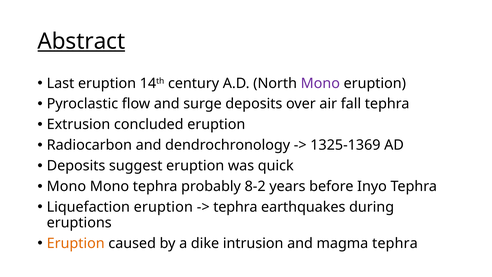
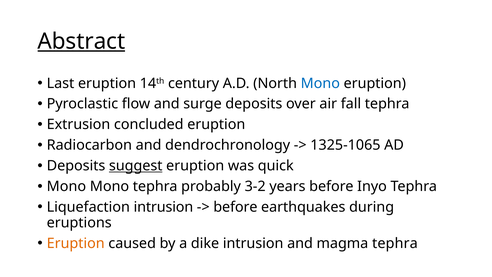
Mono colour: purple -> blue (320, 83)
1325-1369: 1325-1369 -> 1325-1065 (345, 145)
suggest underline: none -> present (136, 166)
8-2: 8-2 -> 3-2 (255, 186)
Liquefaction eruption: eruption -> intrusion (163, 207)
tephra: tephra -> before (235, 207)
